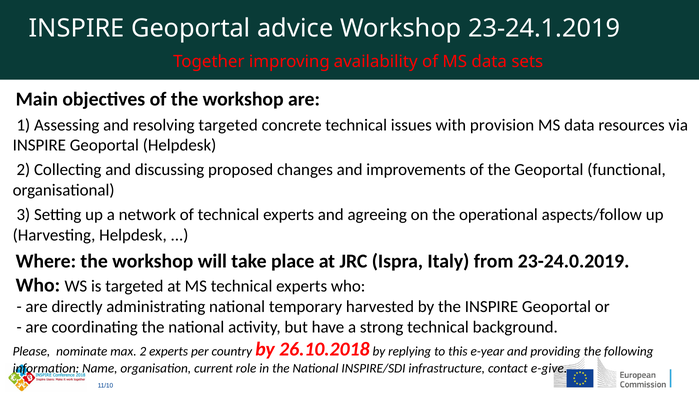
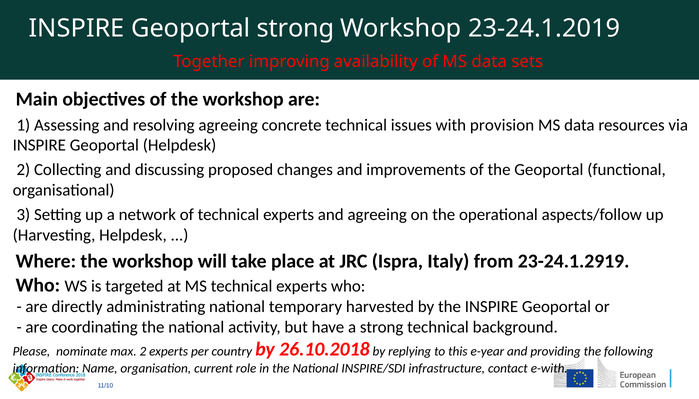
Geoportal advice: advice -> strong (296, 29)
resolving targeted: targeted -> agreeing (228, 125)
23-24.0.2019: 23-24.0.2019 -> 23-24.1.2919 (574, 262)
e-give: e-give -> e-with (549, 369)
